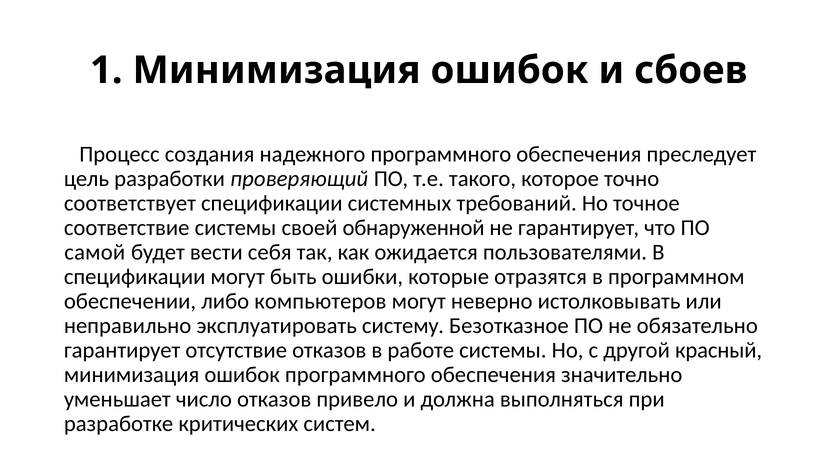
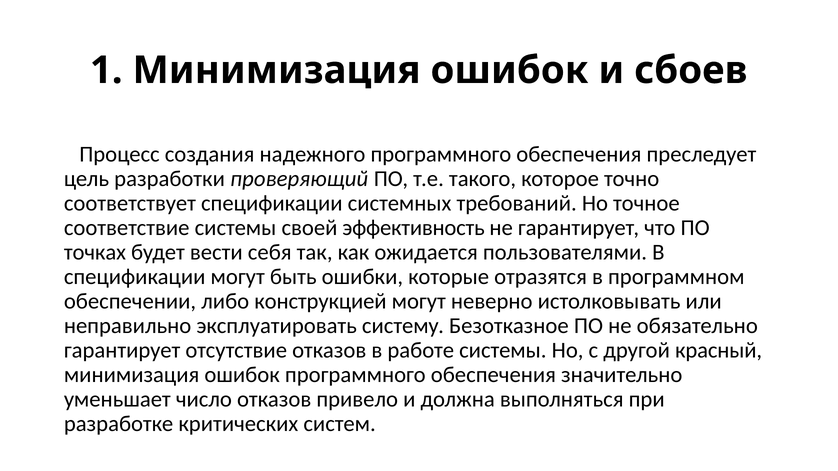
обнаруженной: обнаруженной -> эффективность (414, 228)
самой: самой -> точках (95, 252)
компьютеров: компьютеров -> конструкцией (320, 301)
